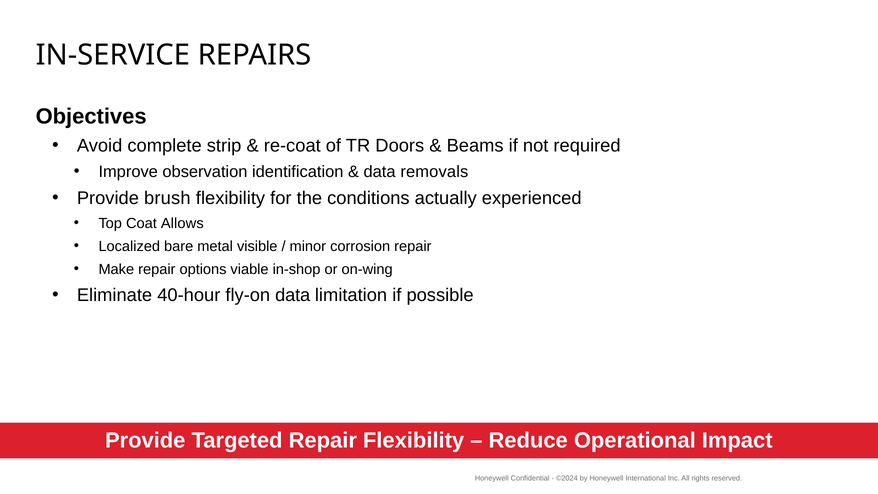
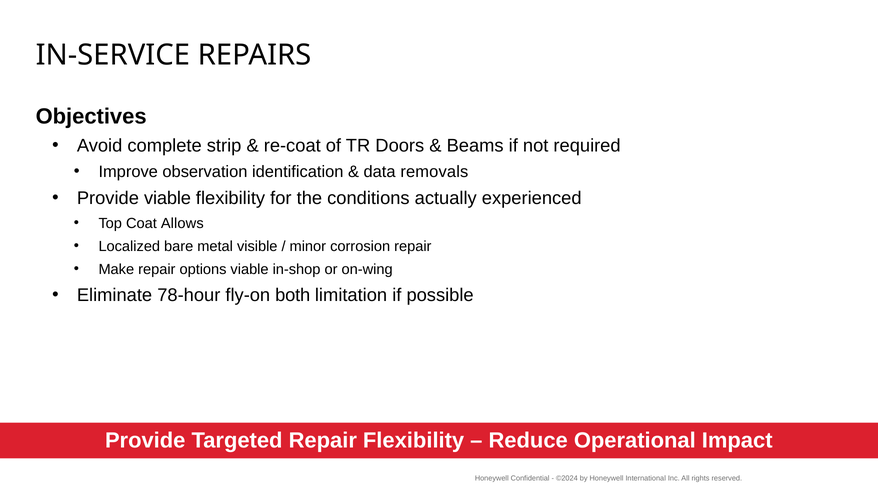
Provide brush: brush -> viable (167, 198)
40-hour: 40-hour -> 78-hour (189, 295)
fly-on data: data -> both (293, 295)
